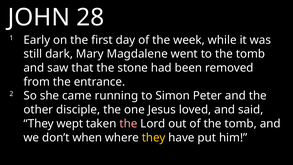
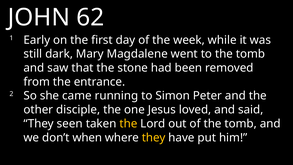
28: 28 -> 62 (90, 17)
wept: wept -> seen (70, 123)
the colour: pink -> yellow (128, 123)
